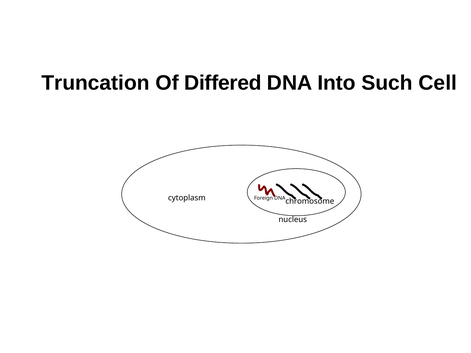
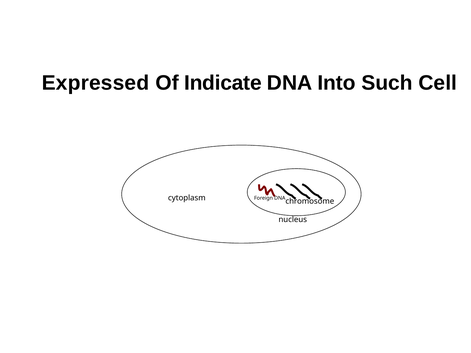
Truncation: Truncation -> Expressed (95, 83)
Differed: Differed -> Indicate (223, 83)
